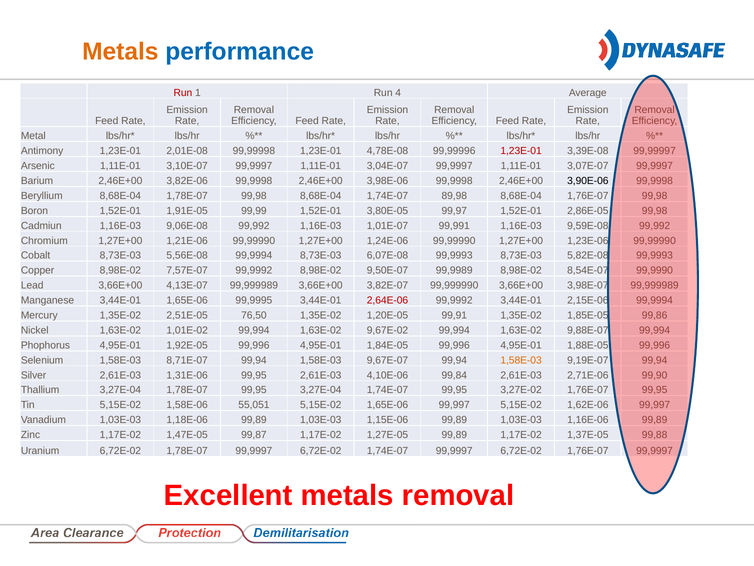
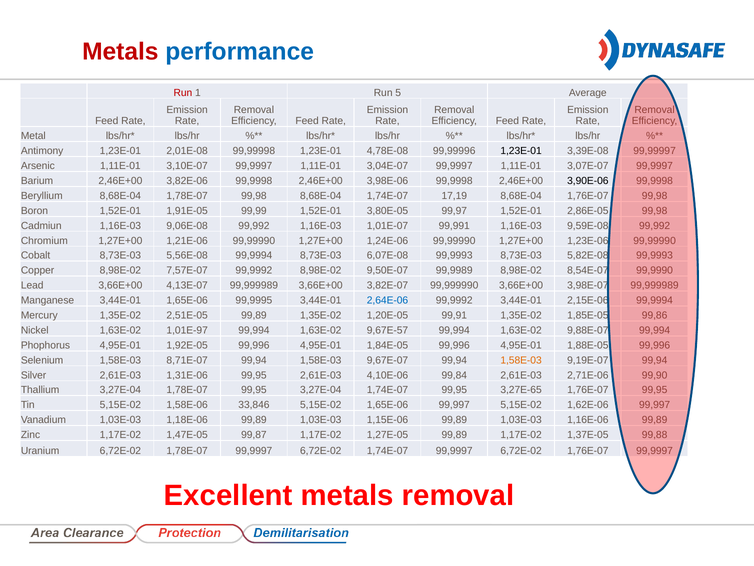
Metals colour: orange -> red (120, 52)
4: 4 -> 5 (398, 93)
1,23E-01 colour: red -> black (521, 151)
89,98: 89,98 -> 17,19 (454, 196)
2,64E-06 colour: red -> blue (387, 300)
2,51E-05 76,50: 76,50 -> 99,89 (254, 315)
1,01E-02: 1,01E-02 -> 1,01E-97 (187, 330)
9,67E-02: 9,67E-02 -> 9,67E-57 (387, 330)
3,27E-02: 3,27E-02 -> 3,27E-65 (521, 390)
55,051: 55,051 -> 33,846 (254, 405)
